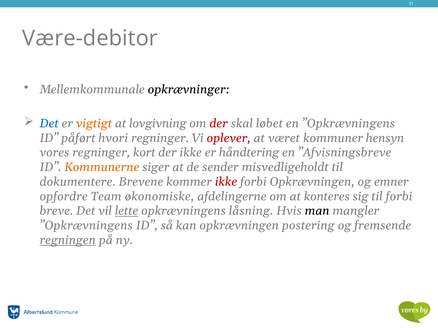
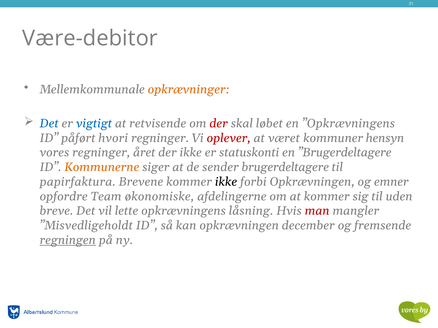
opkrævninger colour: black -> orange (189, 90)
vigtigt colour: orange -> blue (94, 124)
lovgivning: lovgivning -> retvisende (158, 124)
kort: kort -> året (144, 153)
håndtering: håndtering -> statuskonti (249, 153)
”Afvisningsbreve: ”Afvisningsbreve -> ”Brugerdeltagere (345, 153)
misvedligeholdt: misvedligeholdt -> brugerdeltagere (285, 167)
dokumentere: dokumentere -> papirfaktura (78, 182)
ikke colour: red -> black (226, 182)
at konteres: konteres -> kommer (327, 197)
til forbi: forbi -> uden (399, 197)
lette underline: present -> none (127, 211)
man colour: black -> red (317, 211)
”Opkrævningens: ”Opkrævningens -> ”Misvedligeholdt (86, 226)
postering: postering -> december (308, 226)
